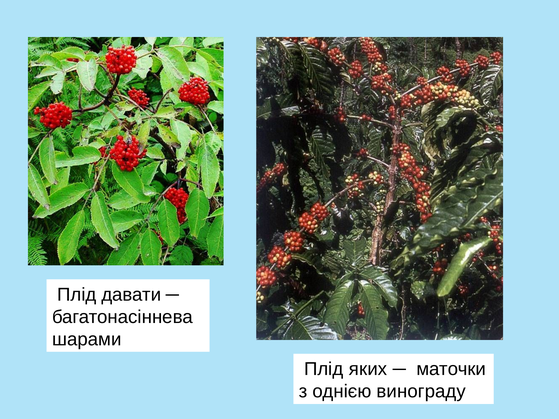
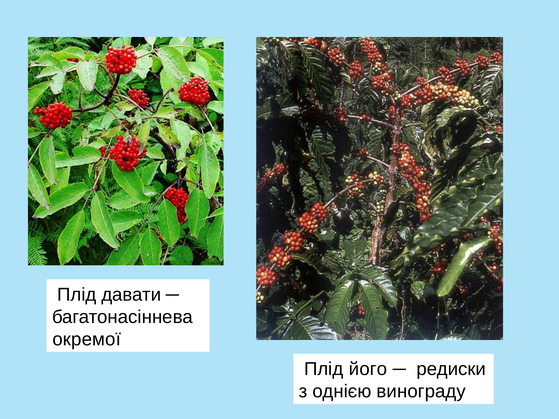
шарами: шарами -> окремої (87, 339)
яких: яких -> його (368, 369)
маточки: маточки -> редиски (451, 369)
